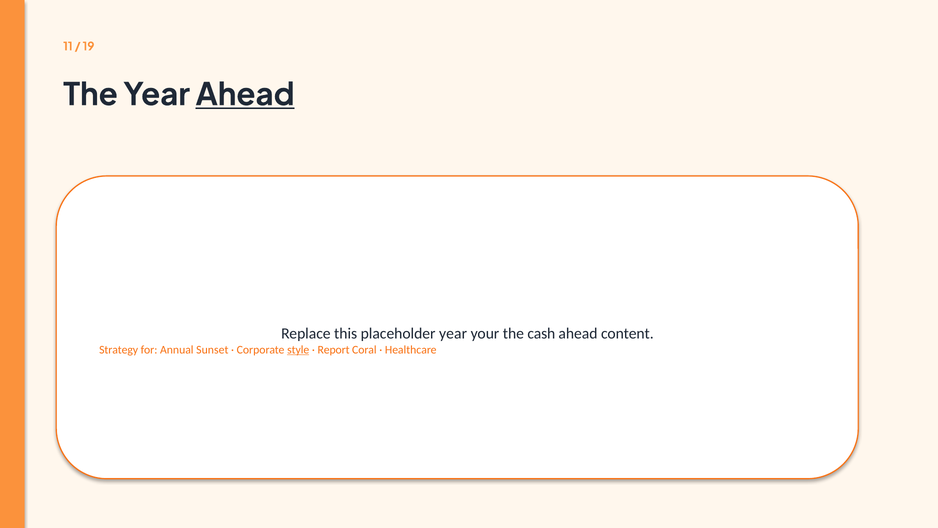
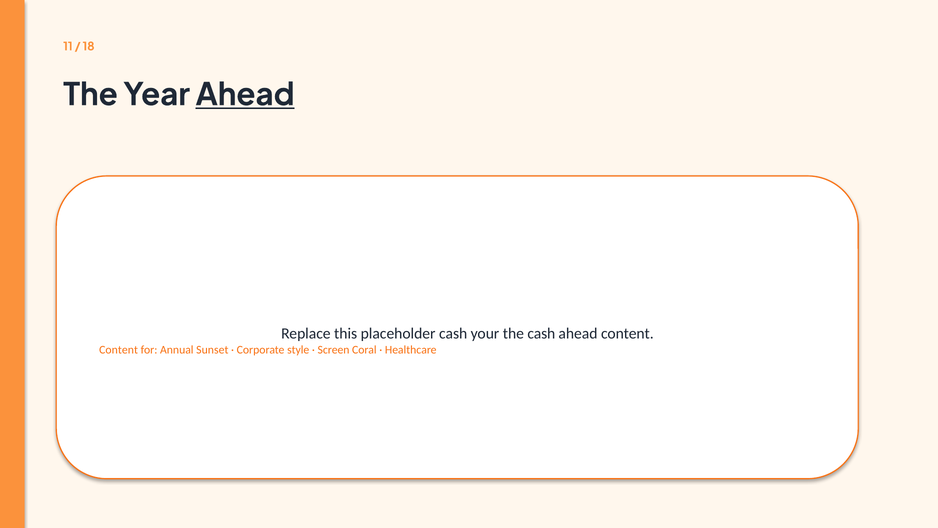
19: 19 -> 18 (89, 46)
placeholder year: year -> cash (453, 333)
Strategy: Strategy -> Content (119, 350)
style underline: present -> none (298, 350)
Report: Report -> Screen (334, 350)
